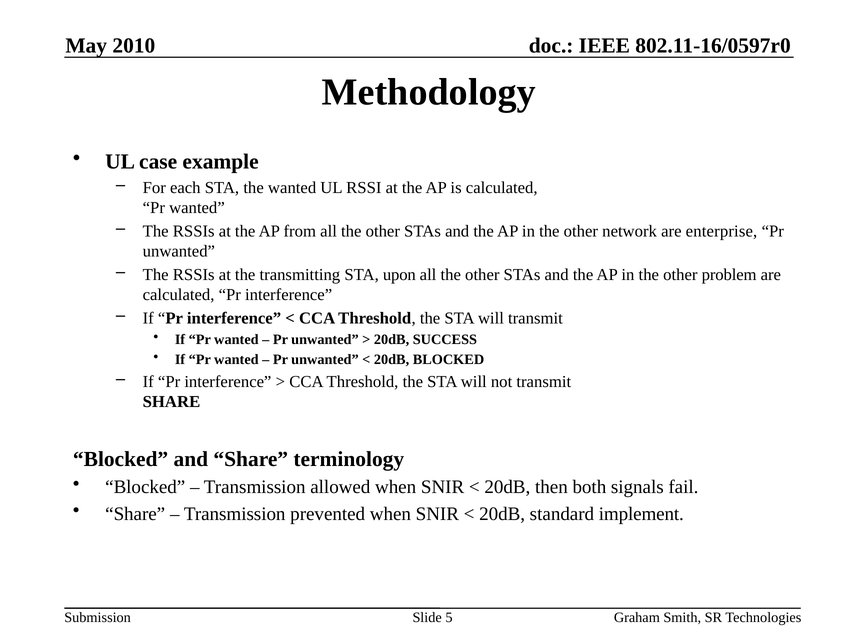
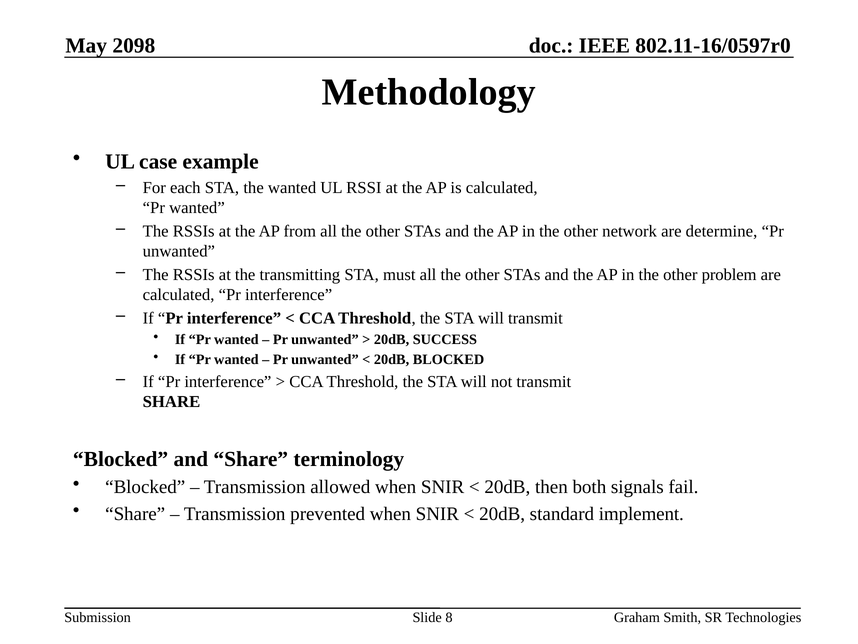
2010: 2010 -> 2098 (134, 46)
enterprise: enterprise -> determine (722, 231)
upon: upon -> must (399, 274)
5: 5 -> 8 (449, 617)
